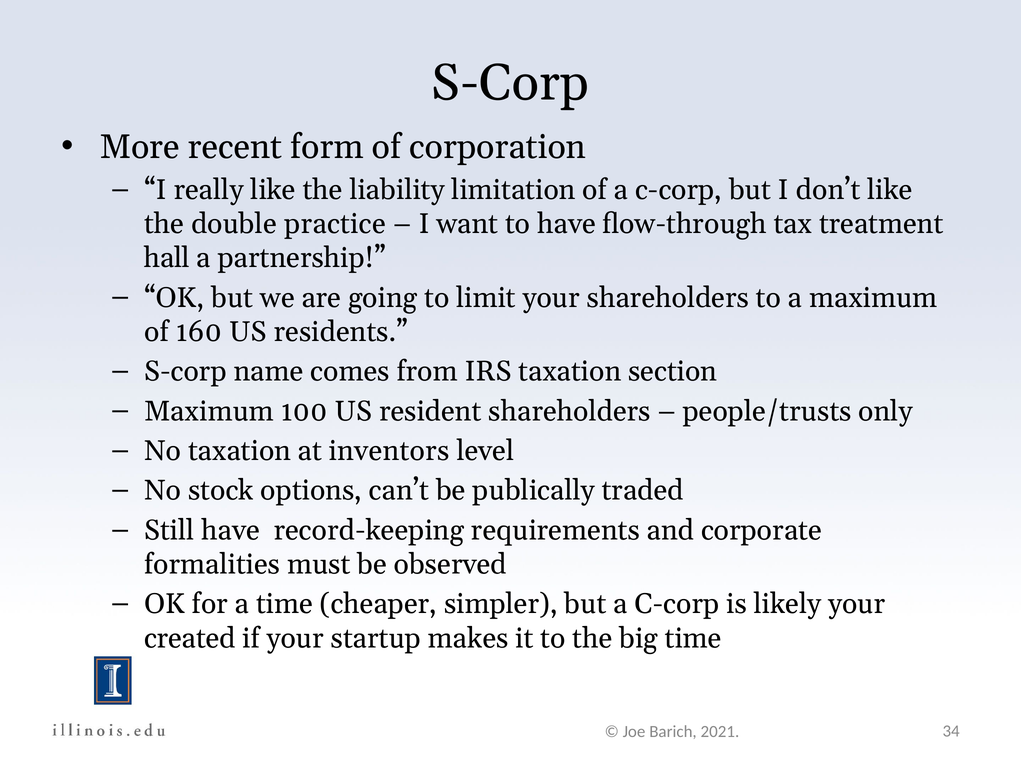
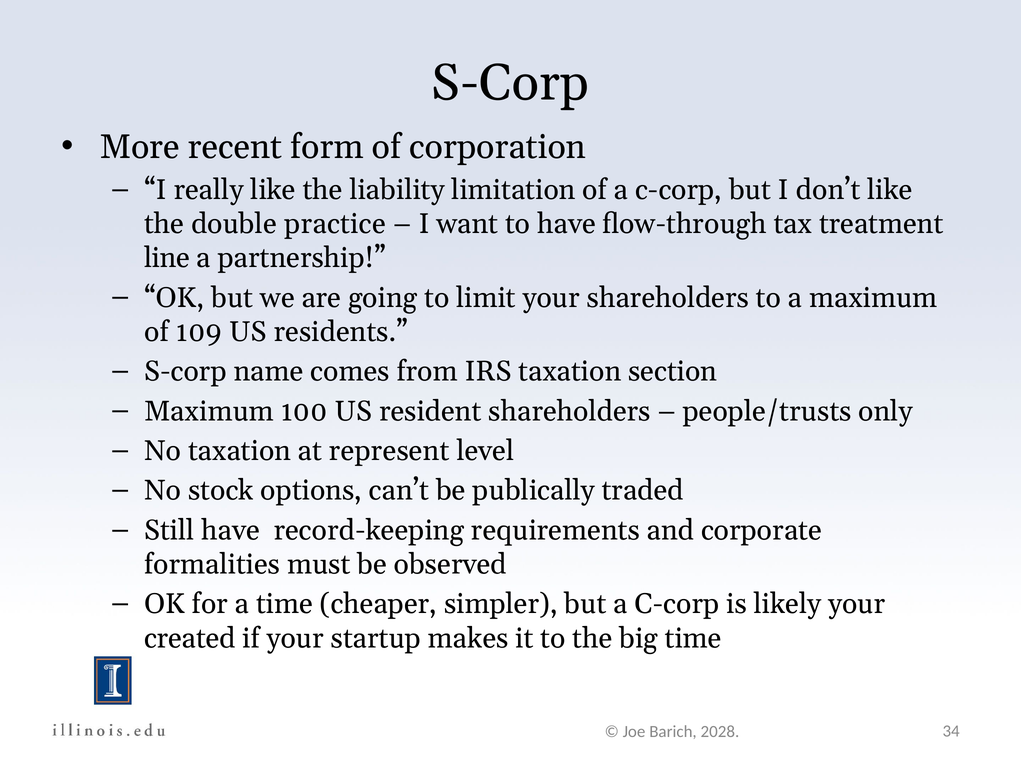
hall: hall -> line (167, 258)
160: 160 -> 109 (199, 332)
inventors: inventors -> represent (389, 451)
2021: 2021 -> 2028 (720, 731)
